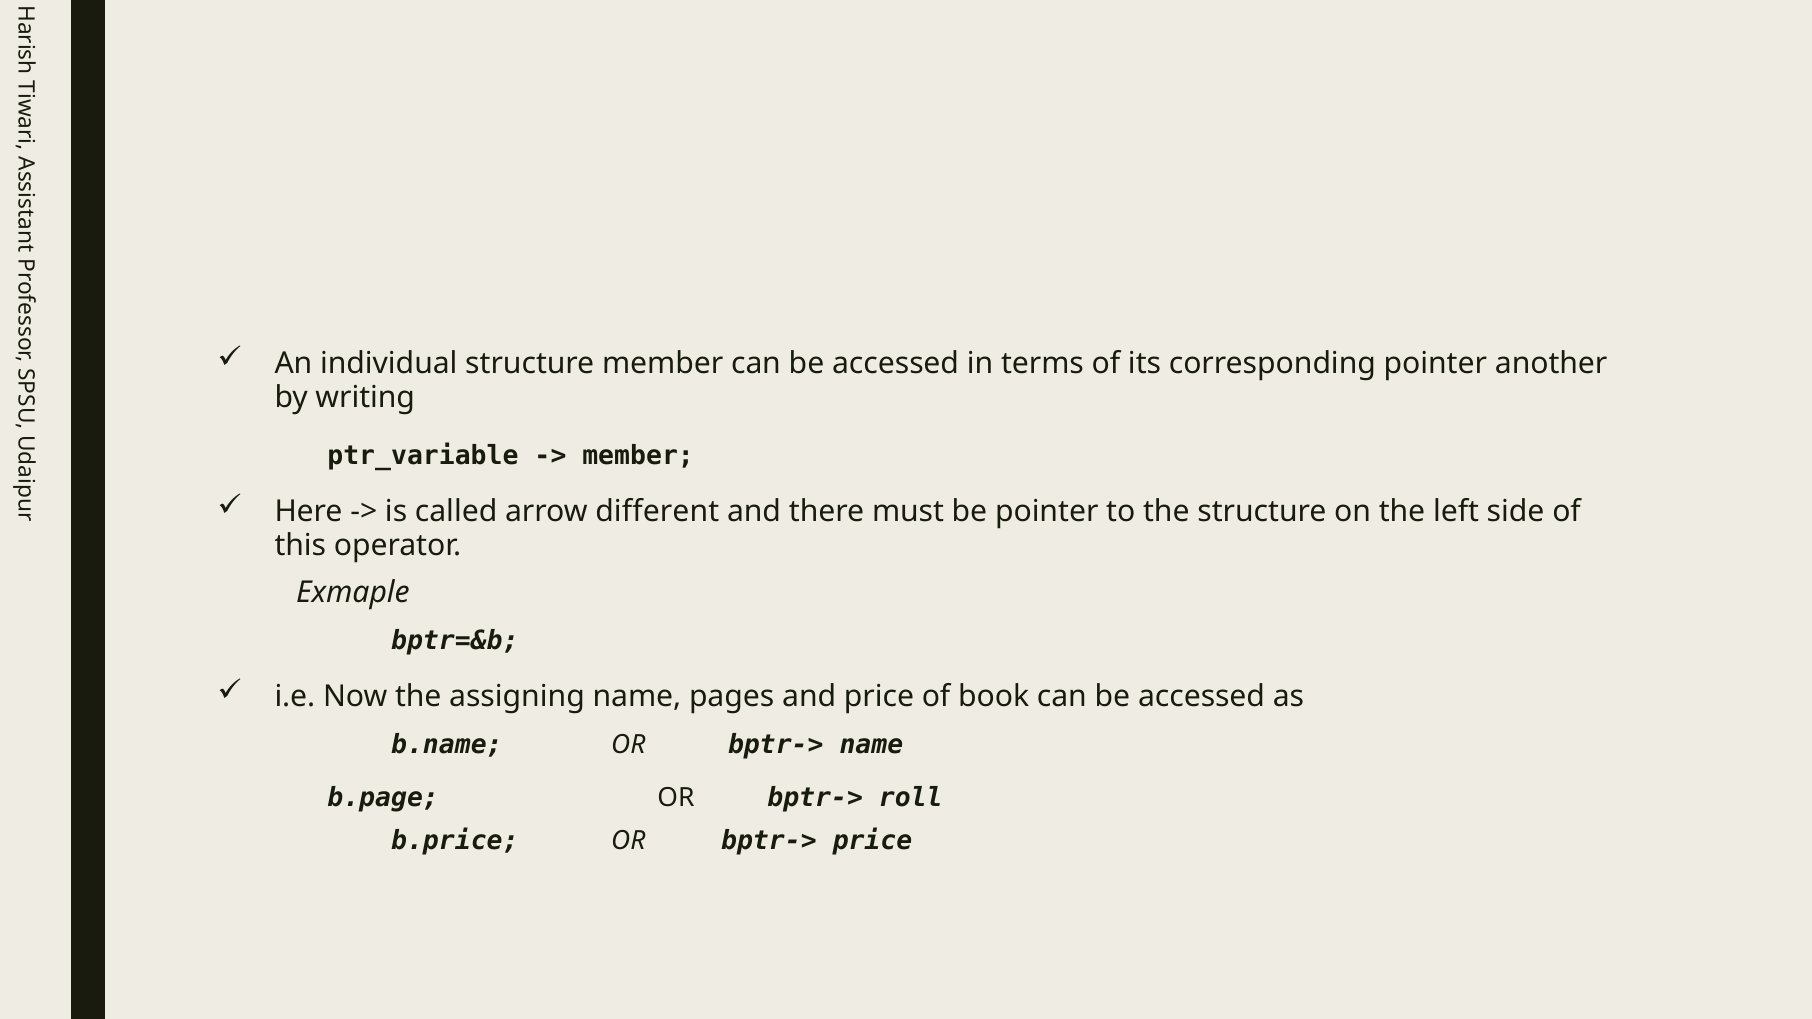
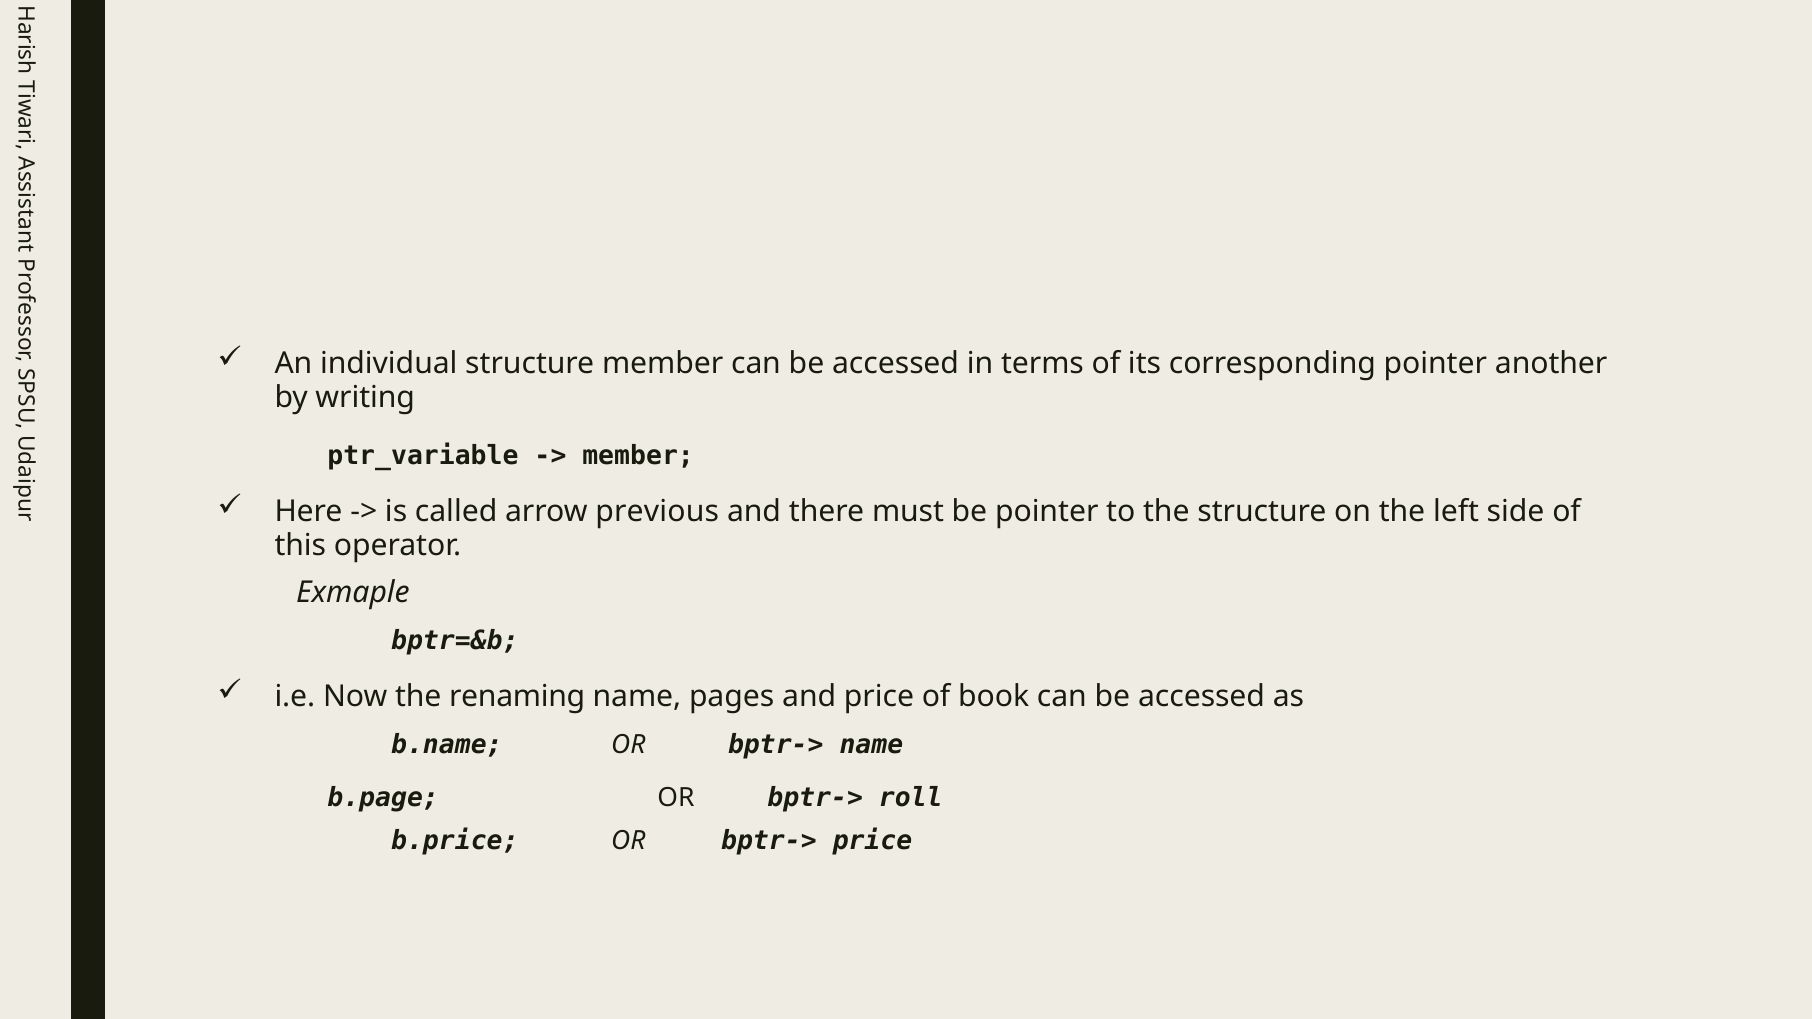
different: different -> previous (657, 511)
assigning: assigning -> renaming (517, 697)
